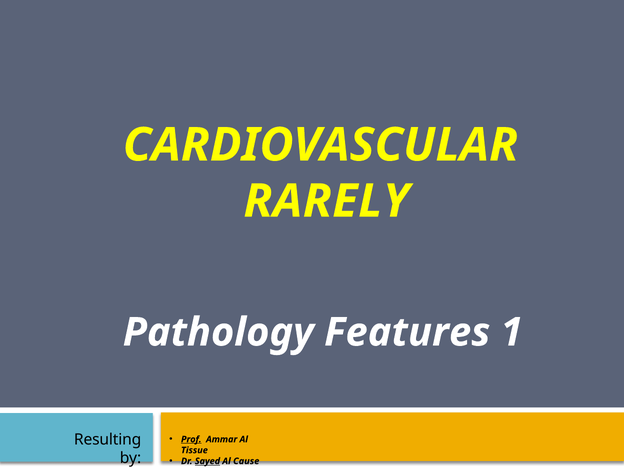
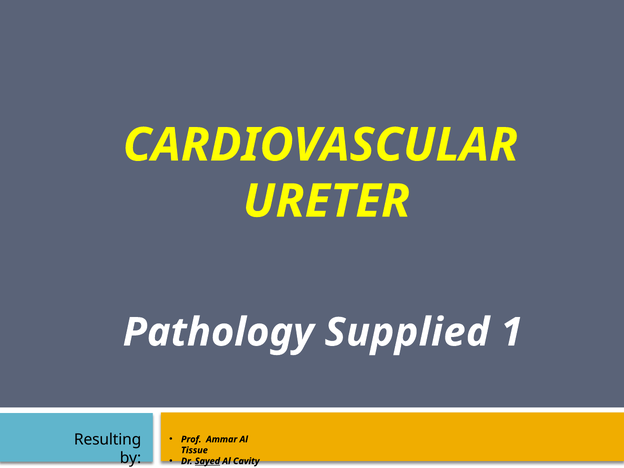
RARELY: RARELY -> URETER (326, 201)
Features: Features -> Supplied (407, 332)
Prof underline: present -> none (191, 439)
Cause: Cause -> Cavity (246, 461)
